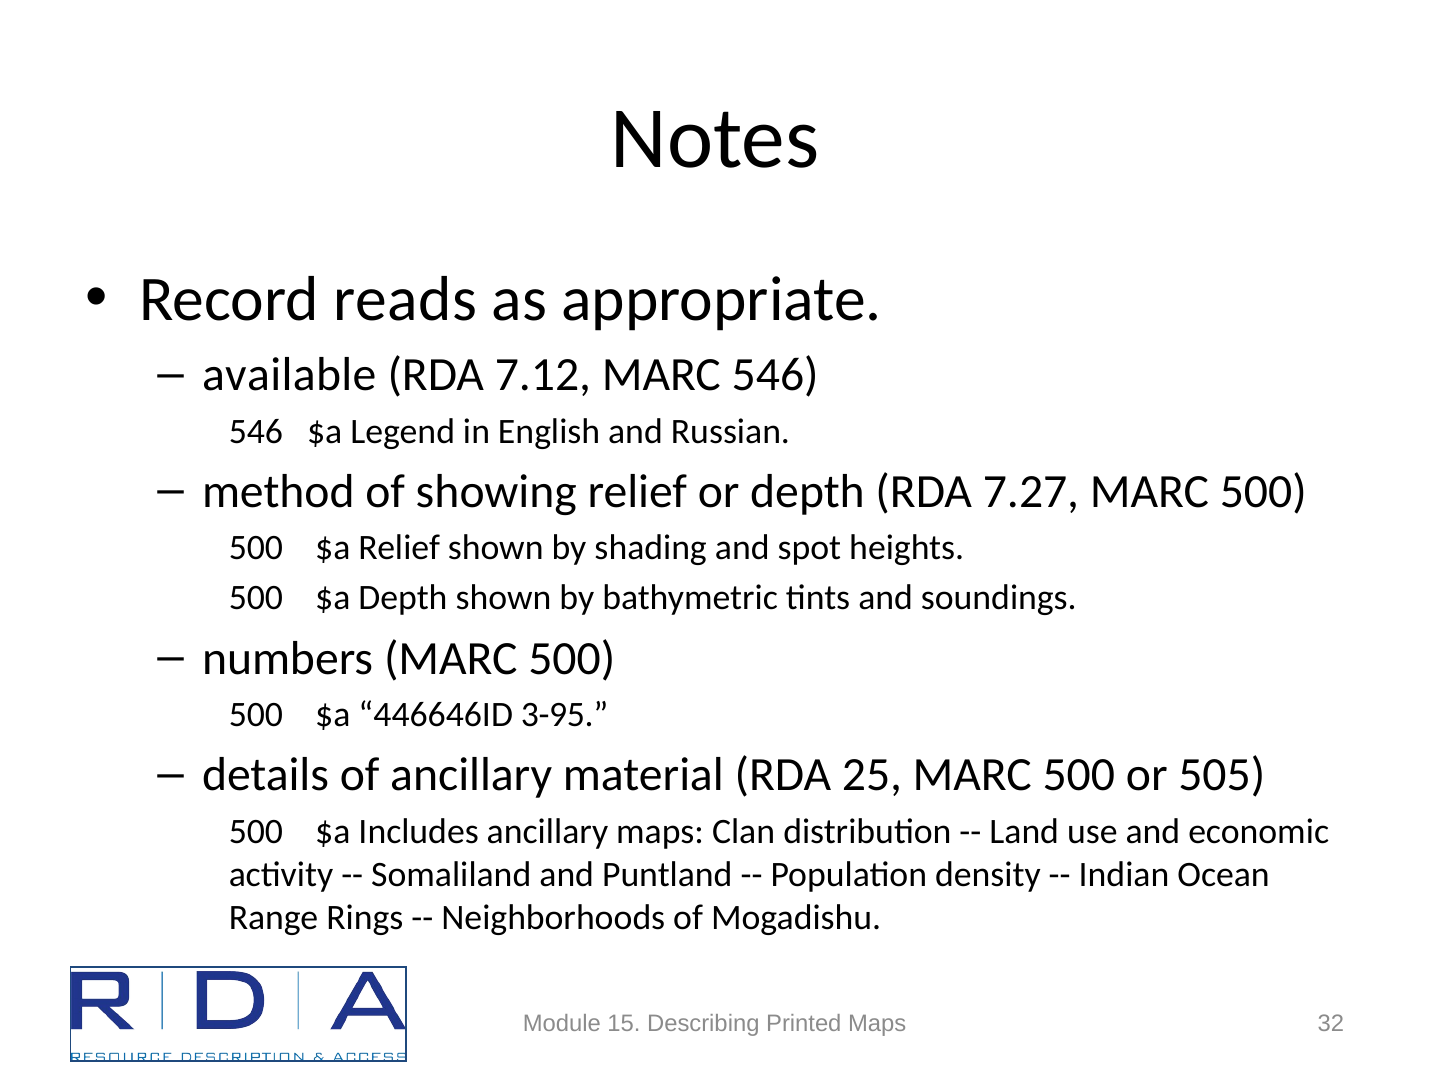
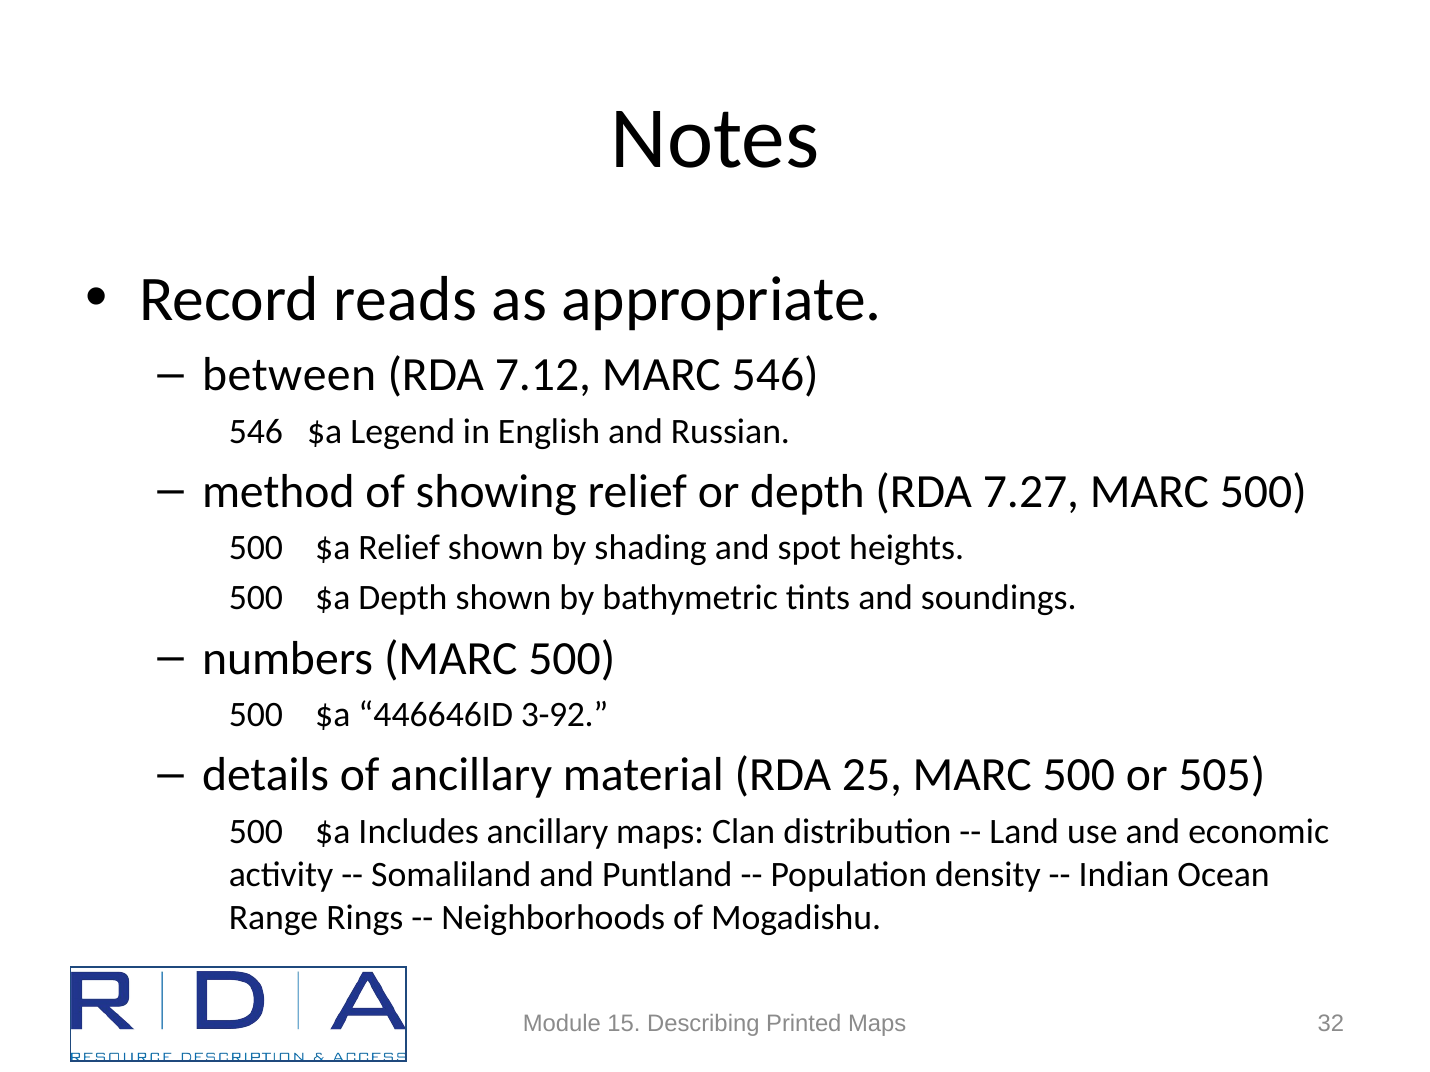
available: available -> between (289, 375)
3-95: 3-95 -> 3-92 (565, 715)
